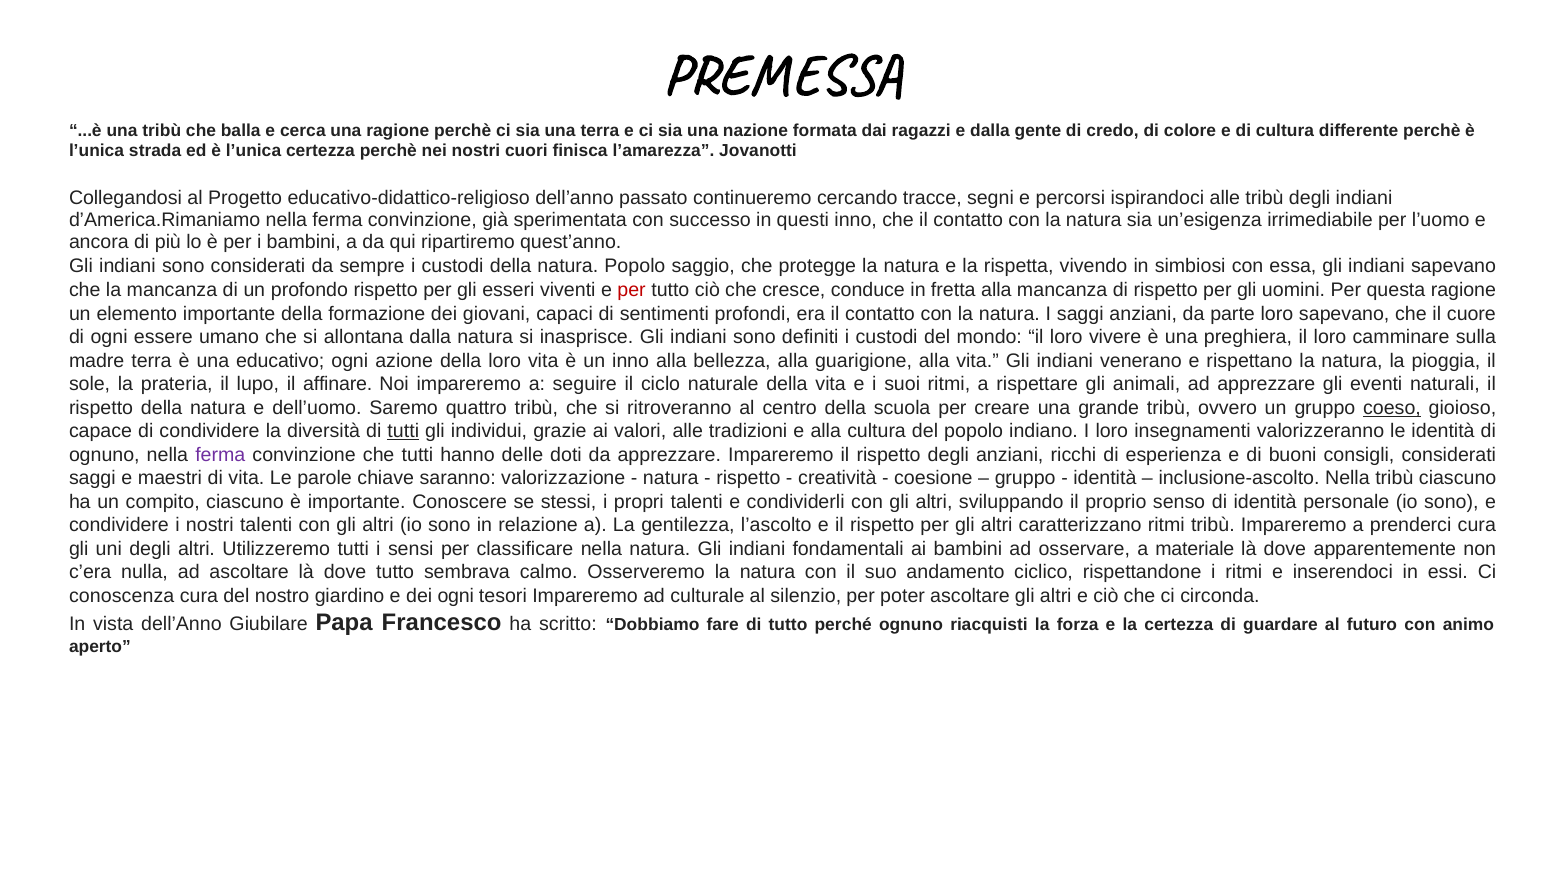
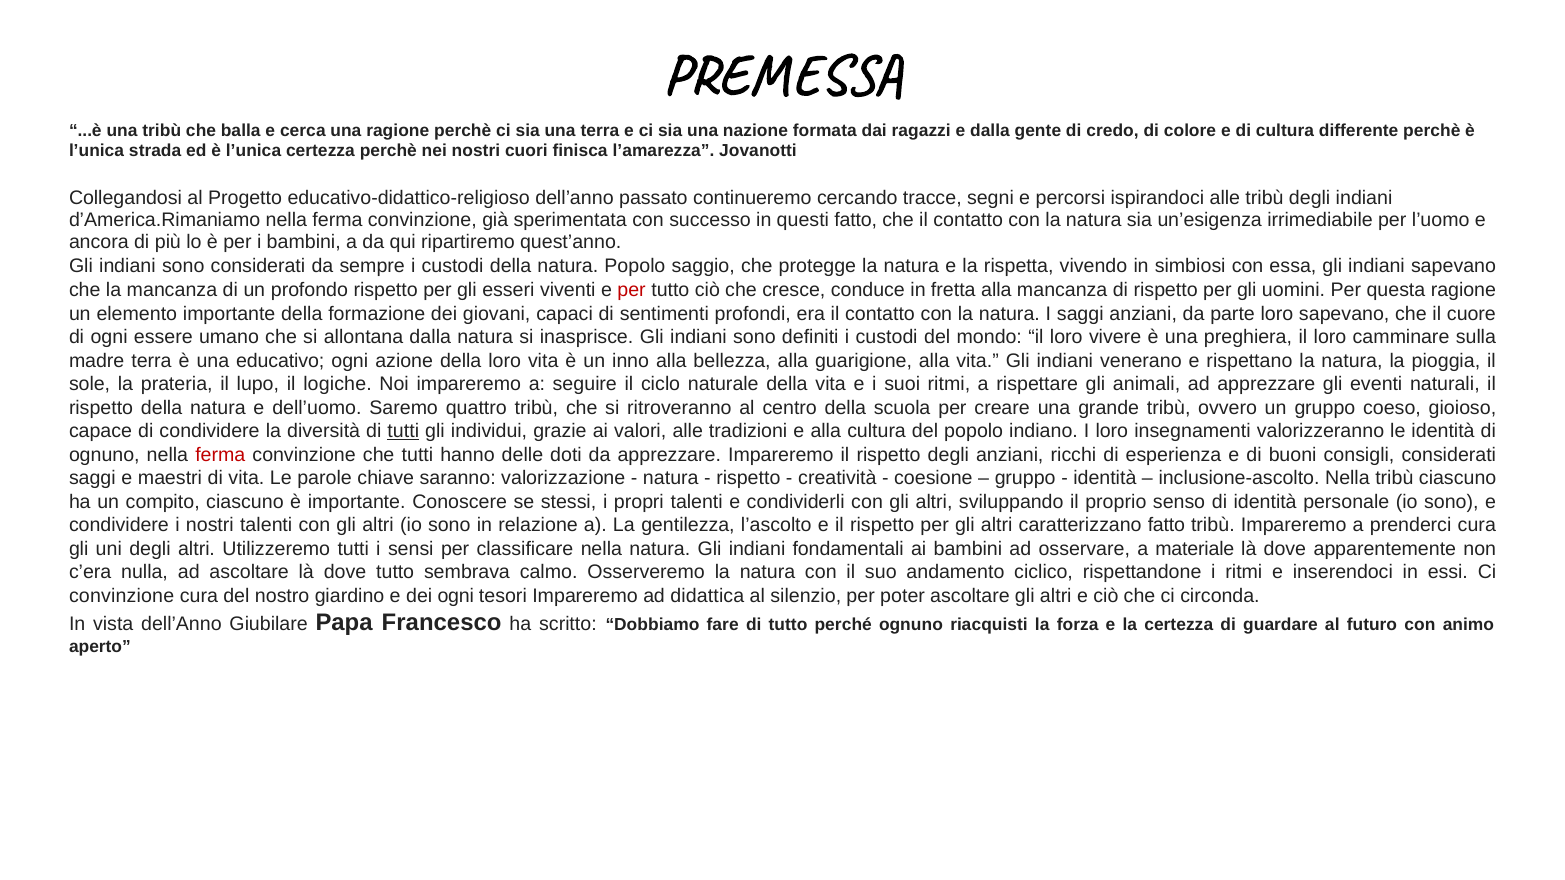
questi inno: inno -> fatto (856, 220)
affinare: affinare -> logiche (337, 384)
coeso underline: present -> none (1392, 408)
ferma colour: purple -> red (220, 455)
caratterizzano ritmi: ritmi -> fatto (1166, 526)
conoscenza: conoscenza -> convinzione (122, 596)
culturale: culturale -> didattica (707, 596)
